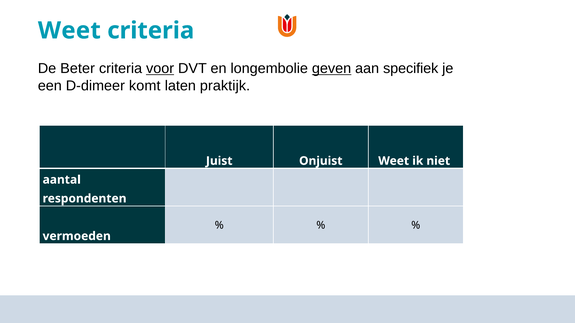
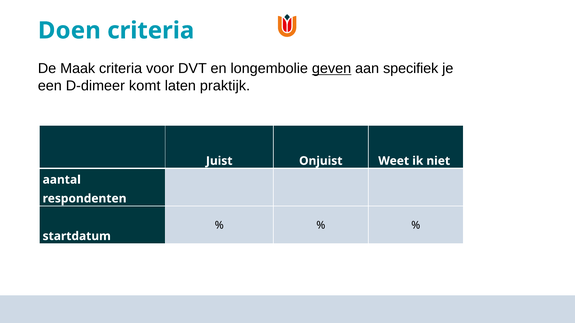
Weet: Weet -> Doen (69, 31)
Beter: Beter -> Maak (78, 69)
voor underline: present -> none (160, 69)
vermoeden: vermoeden -> startdatum (77, 236)
